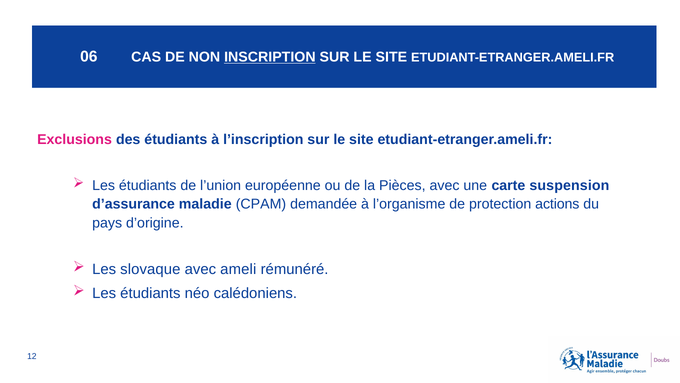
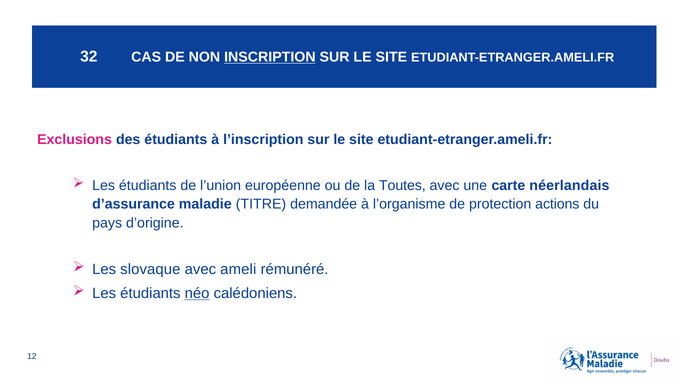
06: 06 -> 32 (89, 57)
Pièces: Pièces -> Toutes (402, 185)
suspension: suspension -> néerlandais (569, 185)
CPAM: CPAM -> TITRE (261, 204)
néo underline: none -> present (197, 293)
